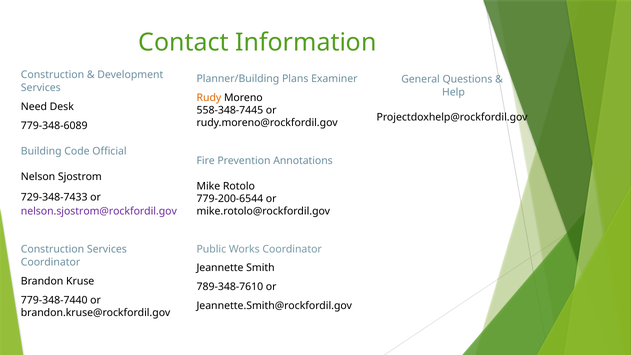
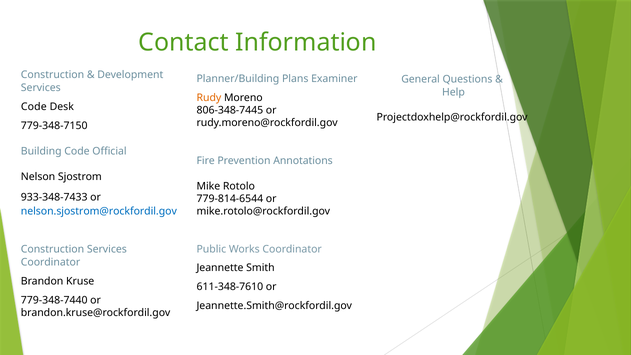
Need: Need -> Code (34, 107)
558-348-7445: 558-348-7445 -> 806-348-7445 (230, 110)
779-348-6089: 779-348-6089 -> 779-348-7150 (54, 126)
729-348-7433: 729-348-7433 -> 933-348-7433 (54, 197)
779-200-6544: 779-200-6544 -> 779-814-6544 (230, 199)
nelson.sjostrom@rockfordil.gov colour: purple -> blue (99, 211)
789-348-7610: 789-348-7610 -> 611-348-7610 (230, 287)
